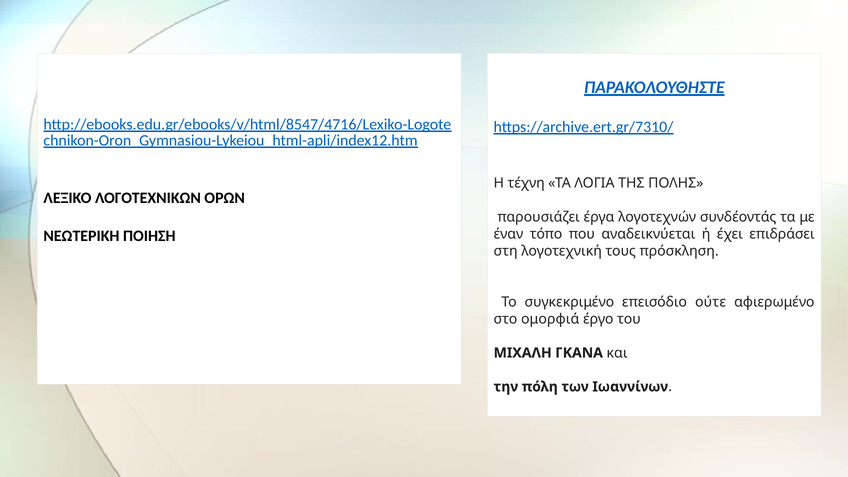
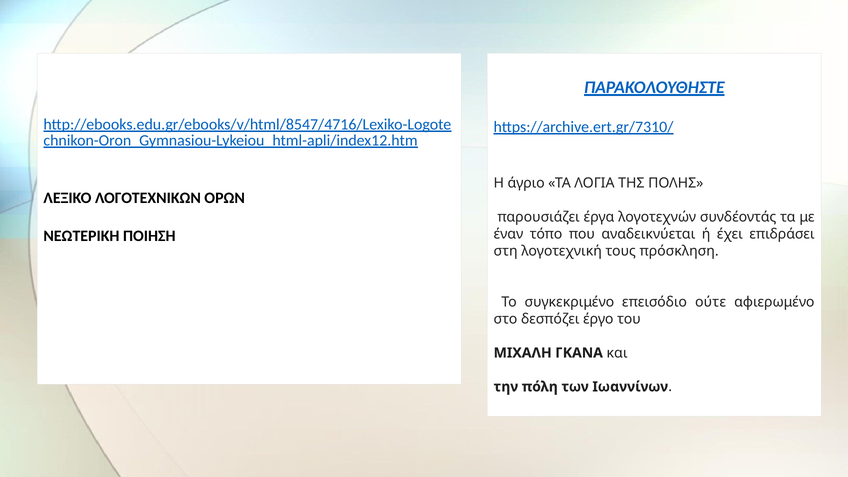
τέχνη: τέχνη -> άγριο (526, 183)
ομορφιά: ομορφιά -> δεσπόζει (550, 319)
